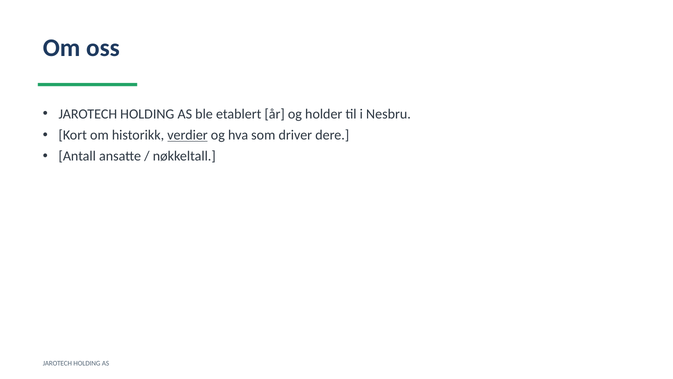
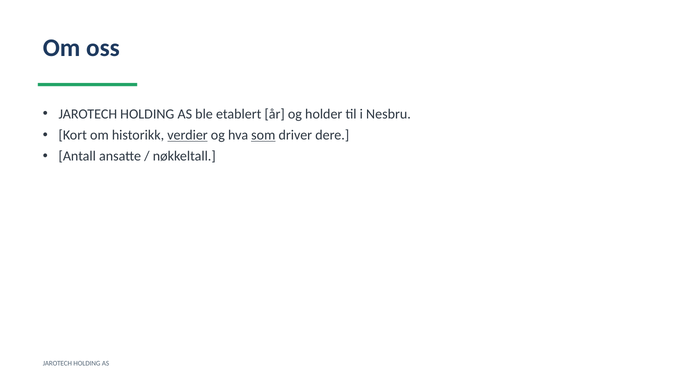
som underline: none -> present (263, 135)
